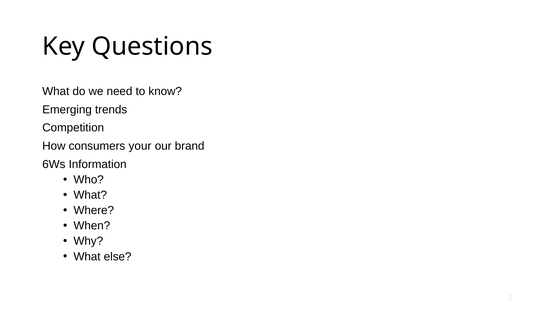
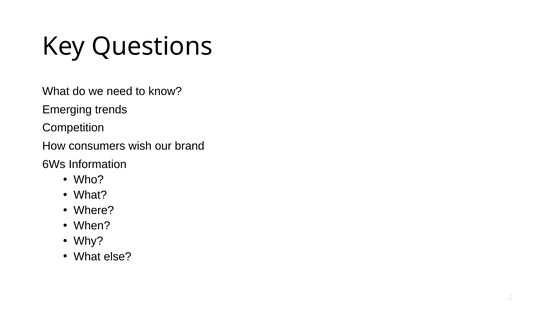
your: your -> wish (140, 146)
